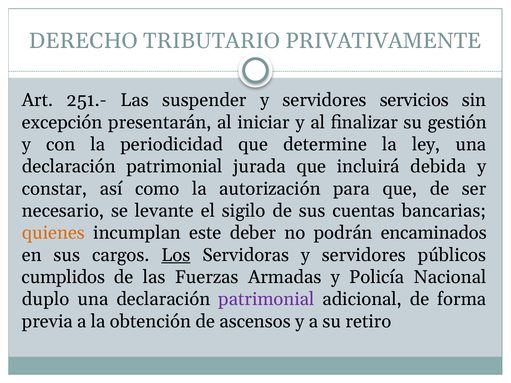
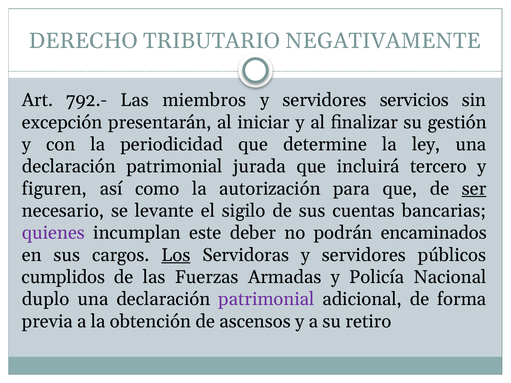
PRIVATIVAMENTE: PRIVATIVAMENTE -> NEGATIVAMENTE (383, 41)
251.-: 251.- -> 792.- (87, 100)
suspender: suspender -> miembros (204, 100)
debida: debida -> tercero (438, 167)
constar: constar -> figuren (54, 189)
ser underline: none -> present (474, 189)
quienes colour: orange -> purple (53, 233)
